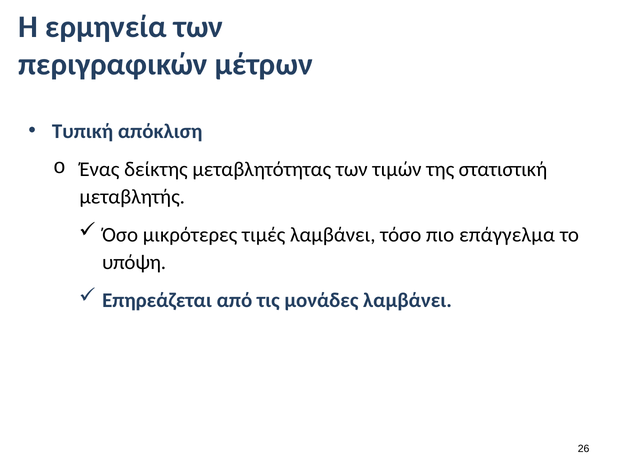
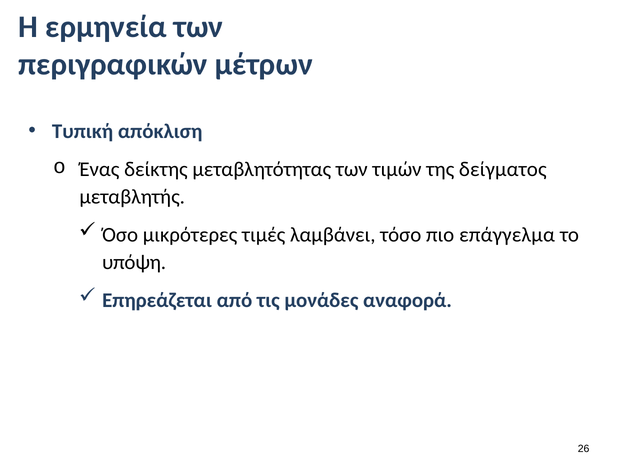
στατιστική: στατιστική -> δείγματος (503, 169)
μονάδες λαμβάνει: λαμβάνει -> αναφορά (407, 301)
